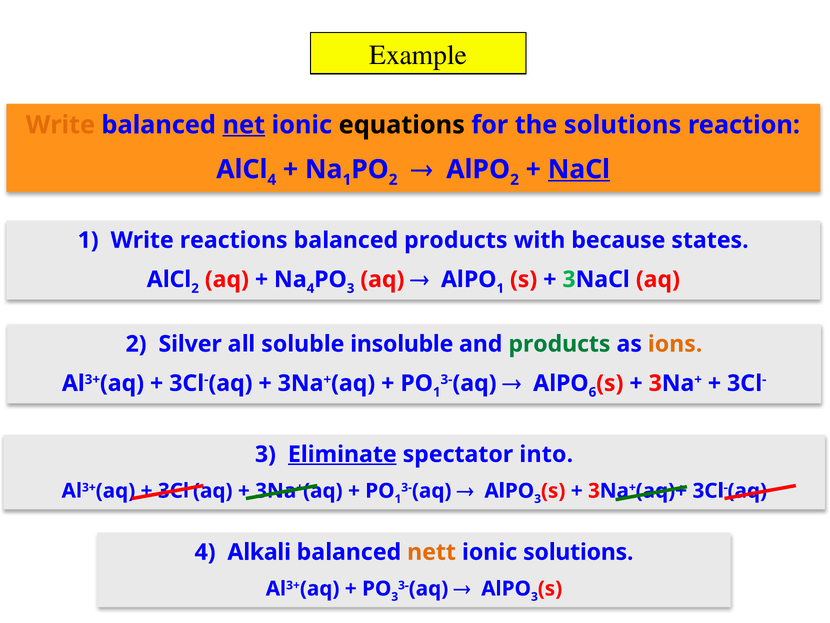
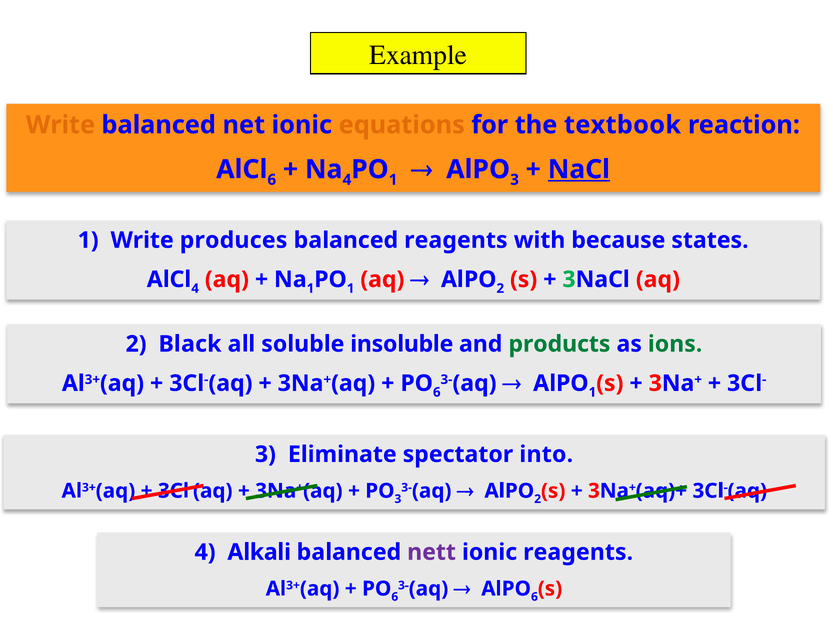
net underline: present -> none (244, 125)
equations colour: black -> orange (402, 125)
the solutions: solutions -> textbook (623, 125)
4: 4 -> 6 (272, 180)
1: 1 -> 4 (347, 180)
2: 2 -> 1 (393, 180)
2: 2 -> 3 (515, 180)
reactions: reactions -> produces (234, 240)
balanced products: products -> reagents (456, 240)
2: 2 -> 4 (195, 288)
4: 4 -> 1 (310, 288)
3: 3 -> 1 (351, 288)
1: 1 -> 2 (500, 288)
Silver: Silver -> Black (190, 344)
ions colour: orange -> green (675, 344)
1: 1 -> 6 (437, 392)
6: 6 -> 1 (592, 392)
Eliminate underline: present -> none (342, 454)
1: 1 -> 3 (398, 499)
3: 3 -> 2 (538, 499)
nett colour: orange -> purple (432, 552)
ionic solutions: solutions -> reagents (578, 552)
3: 3 -> 6 (395, 596)
3: 3 -> 6 (534, 596)
